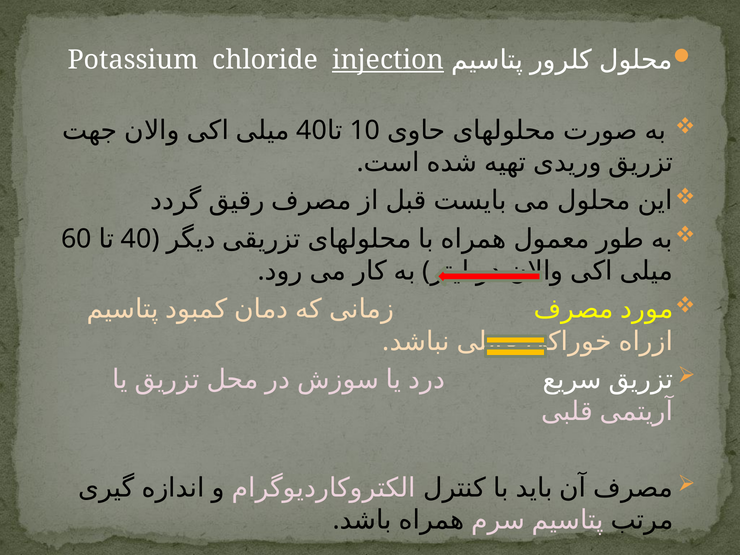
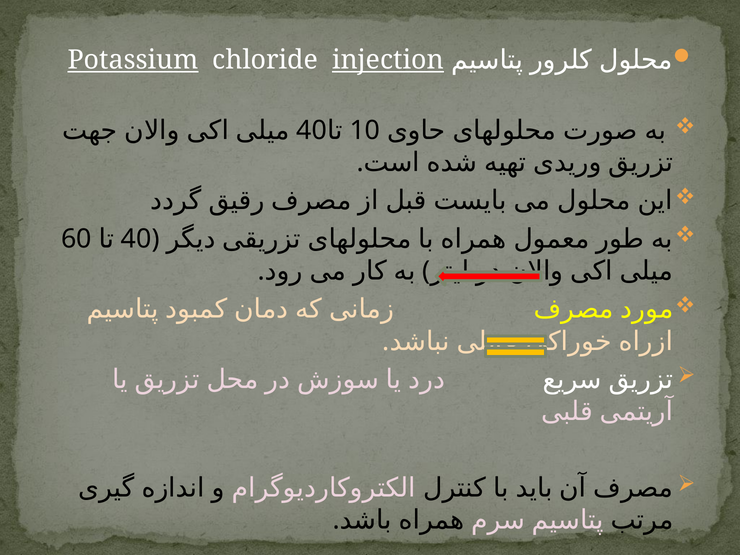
Potassium underline: none -> present (133, 60)
